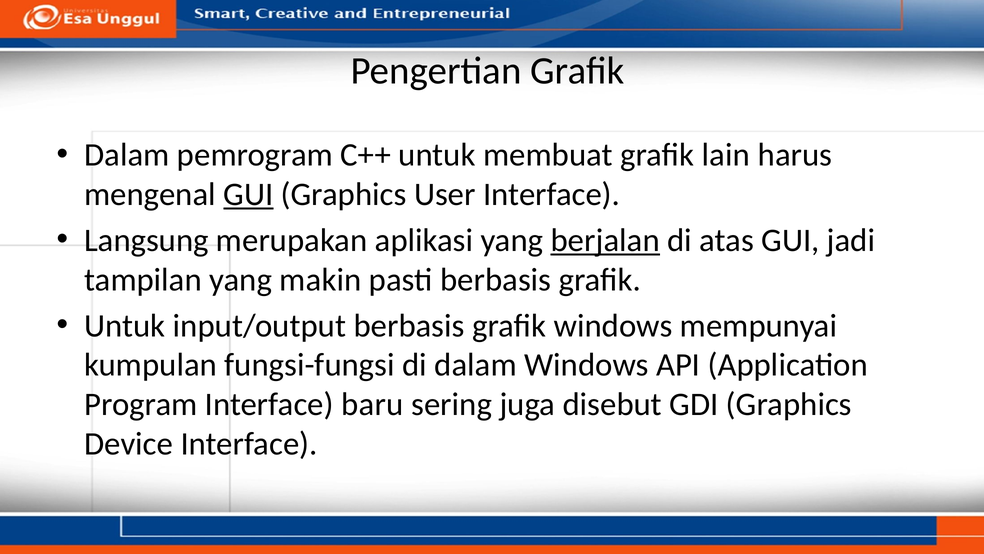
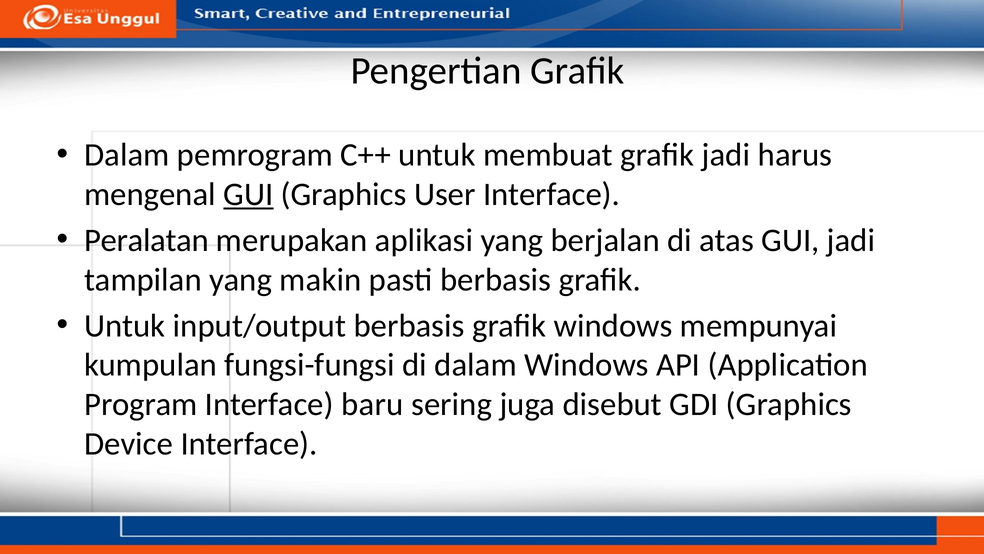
grafik lain: lain -> jadi (726, 155)
Langsung: Langsung -> Peralatan (147, 240)
berjalan underline: present -> none (605, 240)
